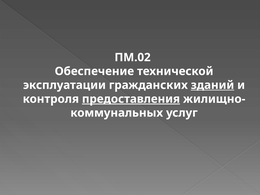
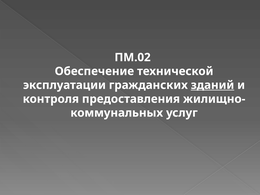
предоставления underline: present -> none (131, 99)
